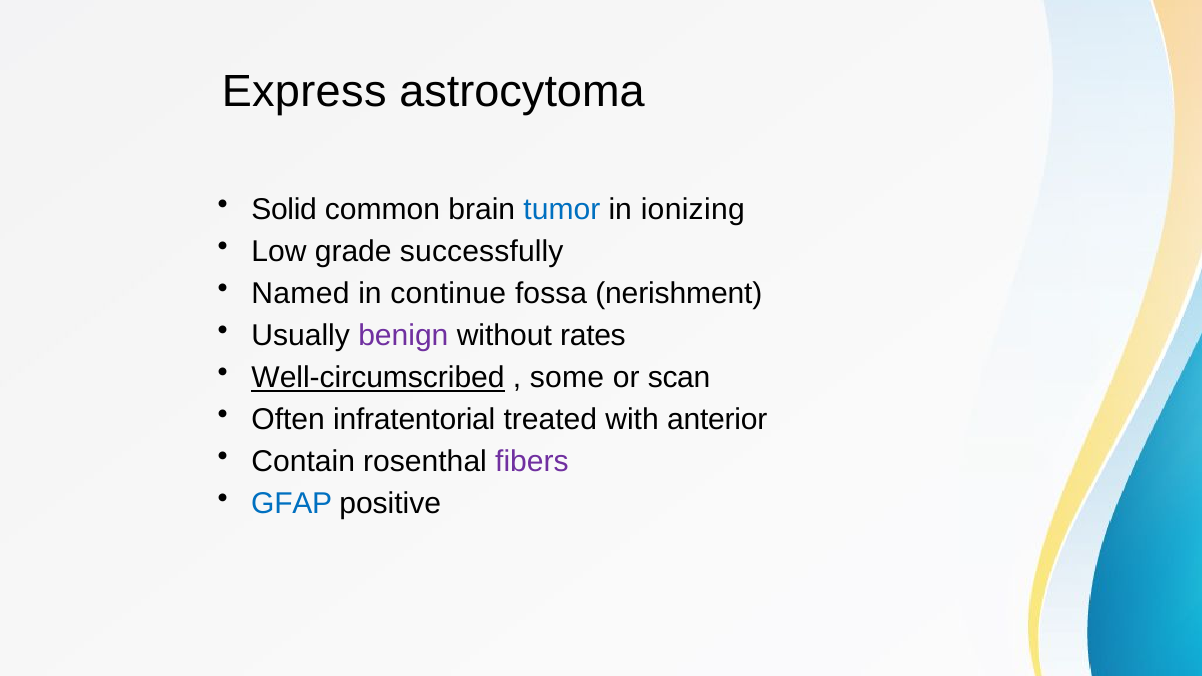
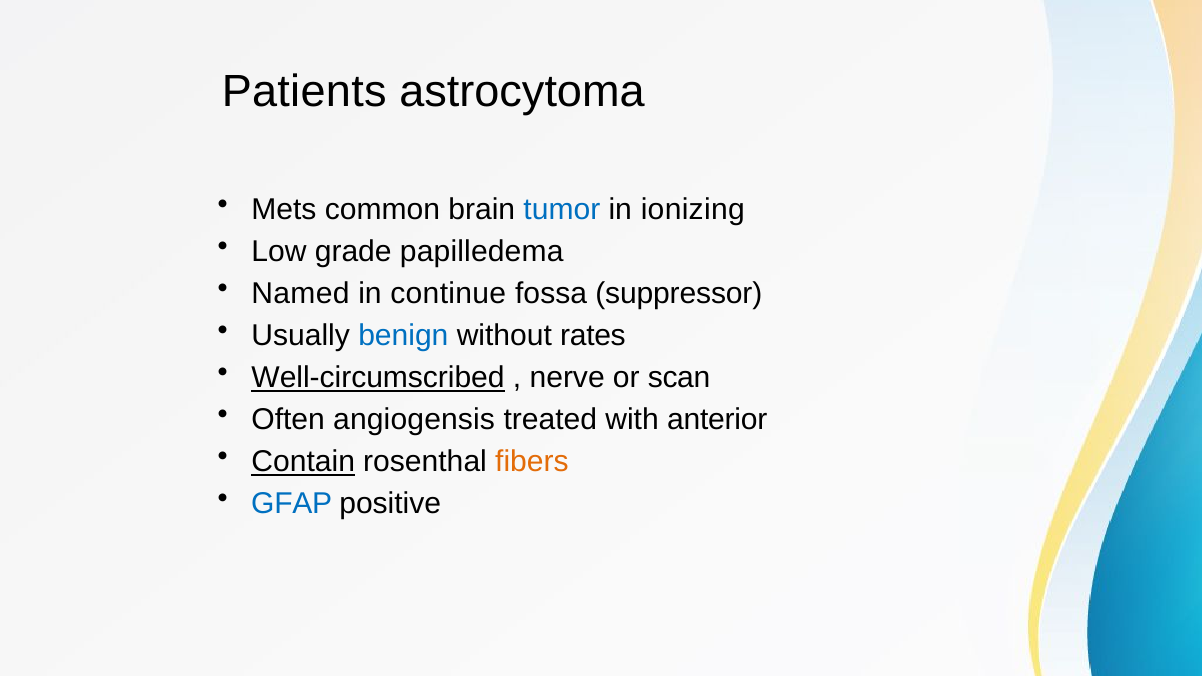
Express: Express -> Patients (304, 92)
Solid: Solid -> Mets (284, 210)
successfully: successfully -> papilledema (482, 252)
nerishment: nerishment -> suppressor (679, 294)
benign colour: purple -> blue (403, 336)
some: some -> nerve (567, 378)
infratentorial: infratentorial -> angiogensis (414, 420)
Contain underline: none -> present (303, 462)
fibers colour: purple -> orange (532, 462)
